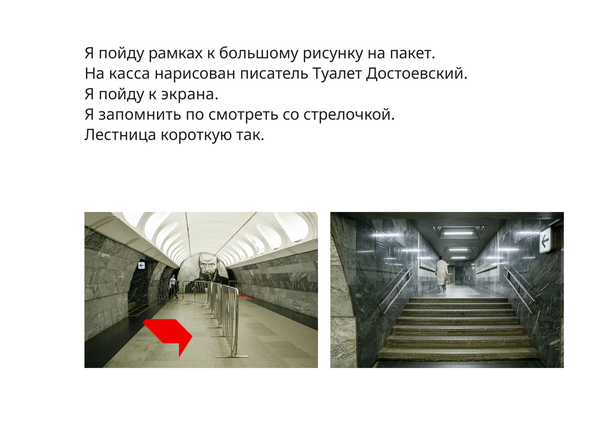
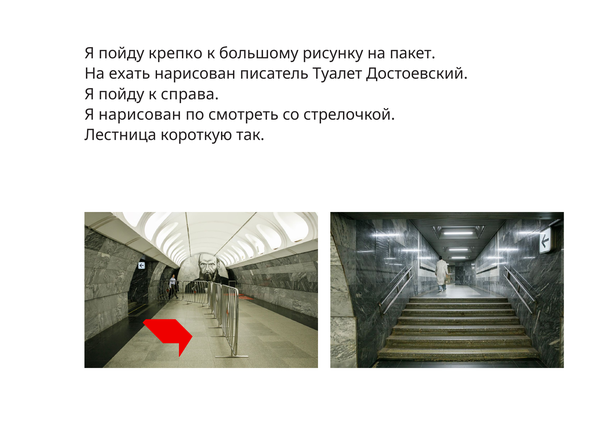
рамках: рамках -> крепко (175, 53)
касса: касса -> ехать (130, 74)
экрана: экрана -> справа (190, 94)
Я запомнить: запомнить -> нарисован (140, 114)
